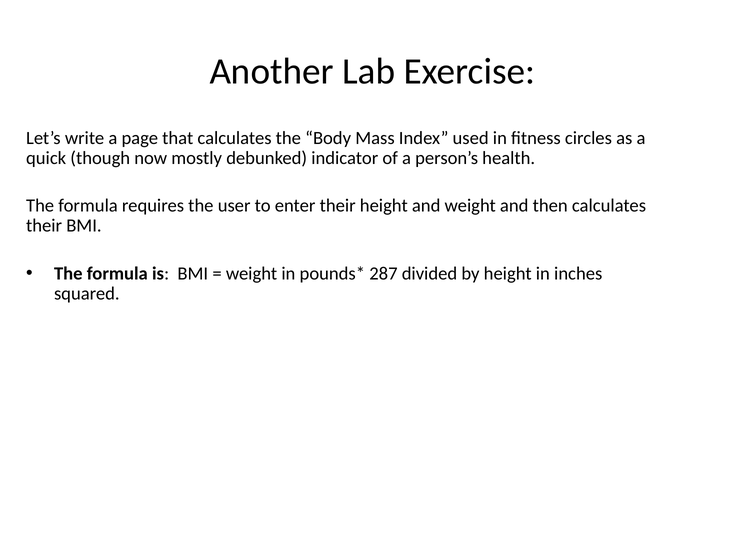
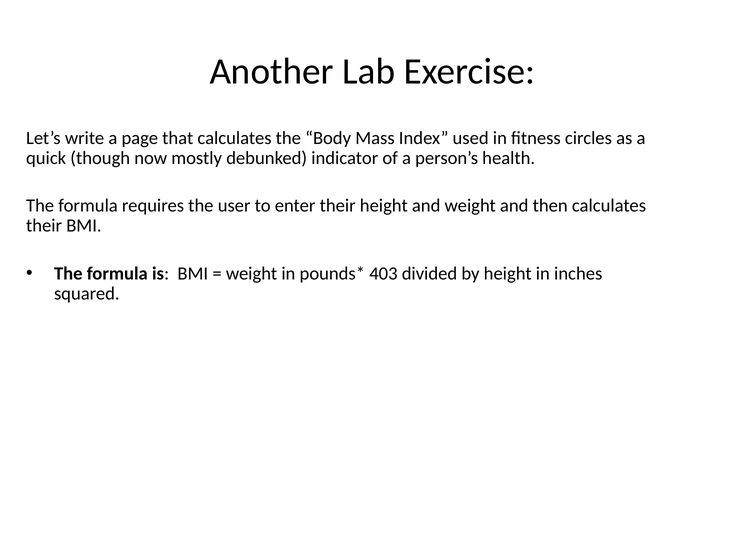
287: 287 -> 403 (383, 273)
